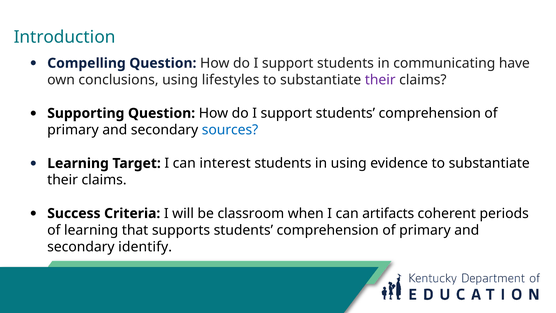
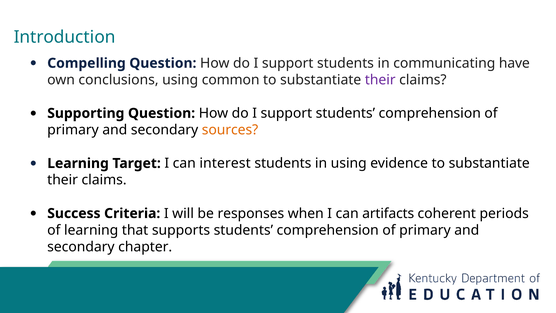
lifestyles: lifestyles -> common (231, 80)
sources colour: blue -> orange (230, 130)
classroom: classroom -> responses (251, 213)
identify: identify -> chapter (145, 247)
